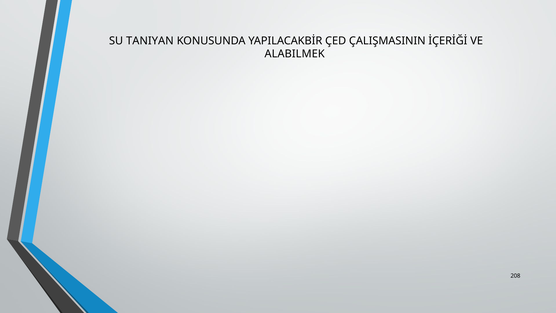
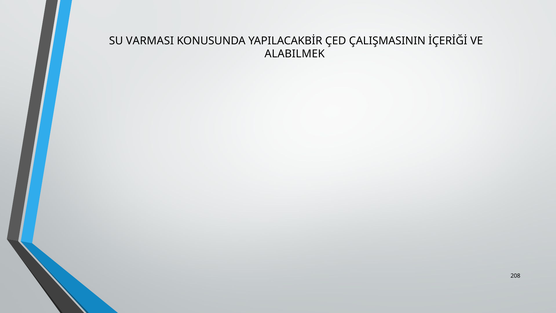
TANIYAN: TANIYAN -> VARMASI (150, 41)
